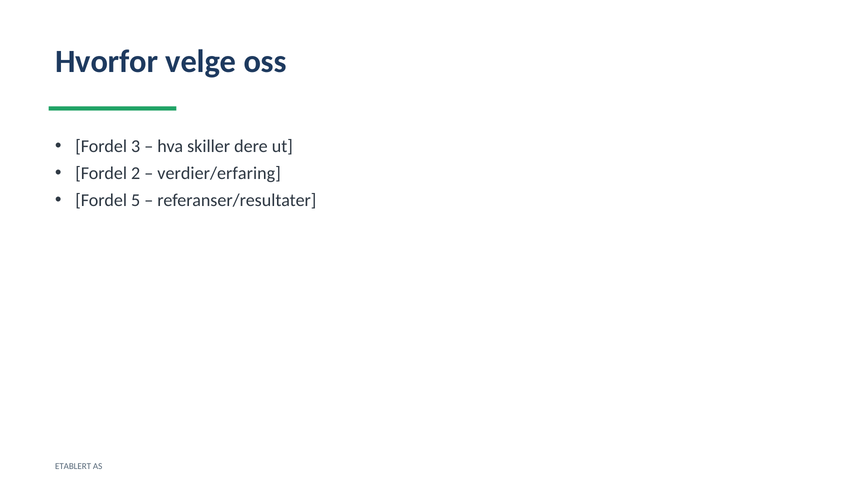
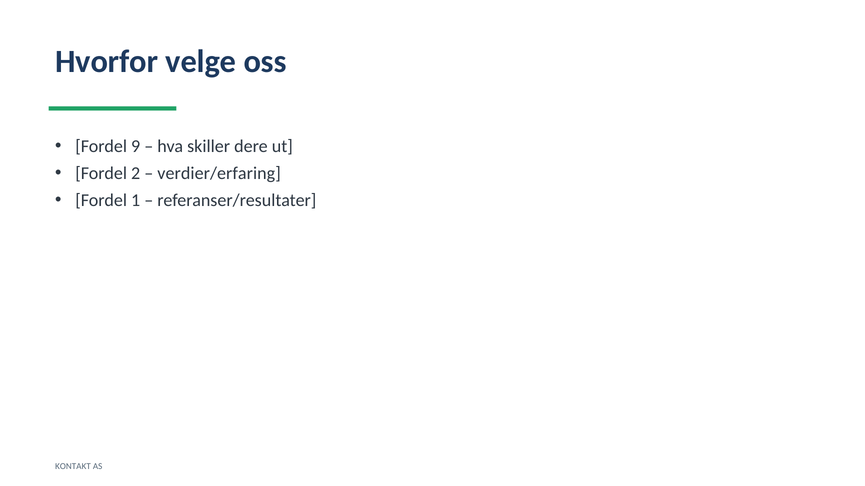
3: 3 -> 9 (136, 147)
5: 5 -> 1 (136, 201)
ETABLERT: ETABLERT -> KONTAKT (73, 467)
